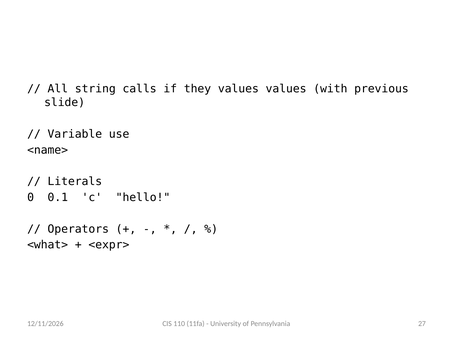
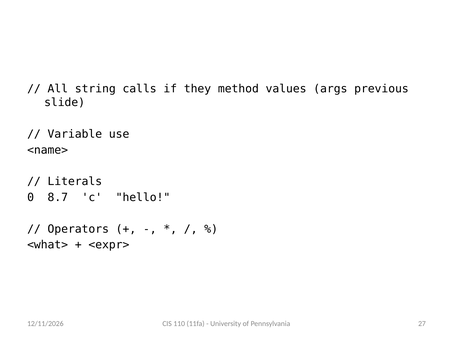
they values: values -> method (238, 89)
with: with -> args (330, 89)
0.1: 0.1 -> 8.7 (58, 198)
